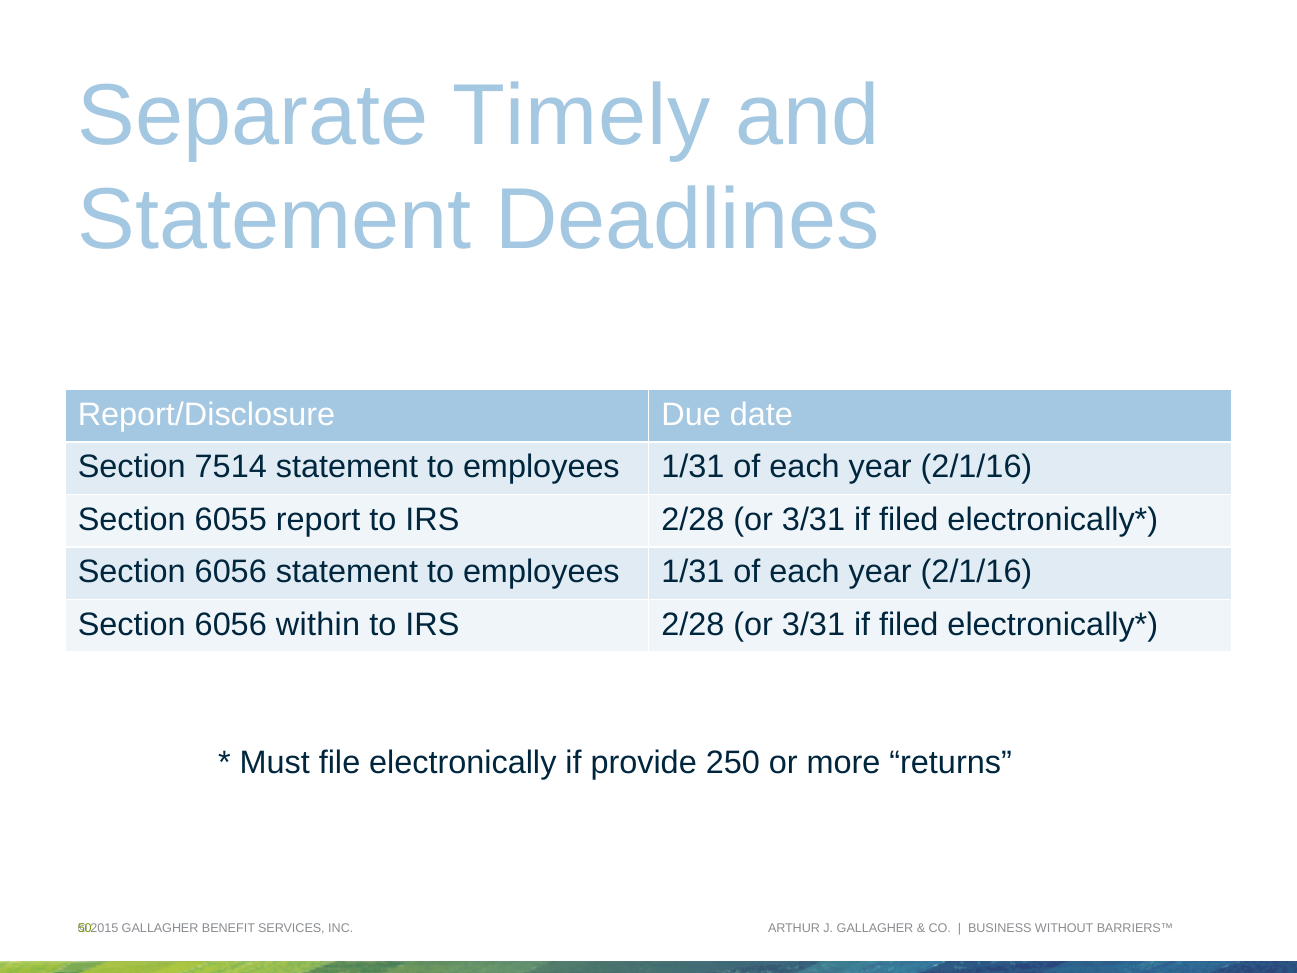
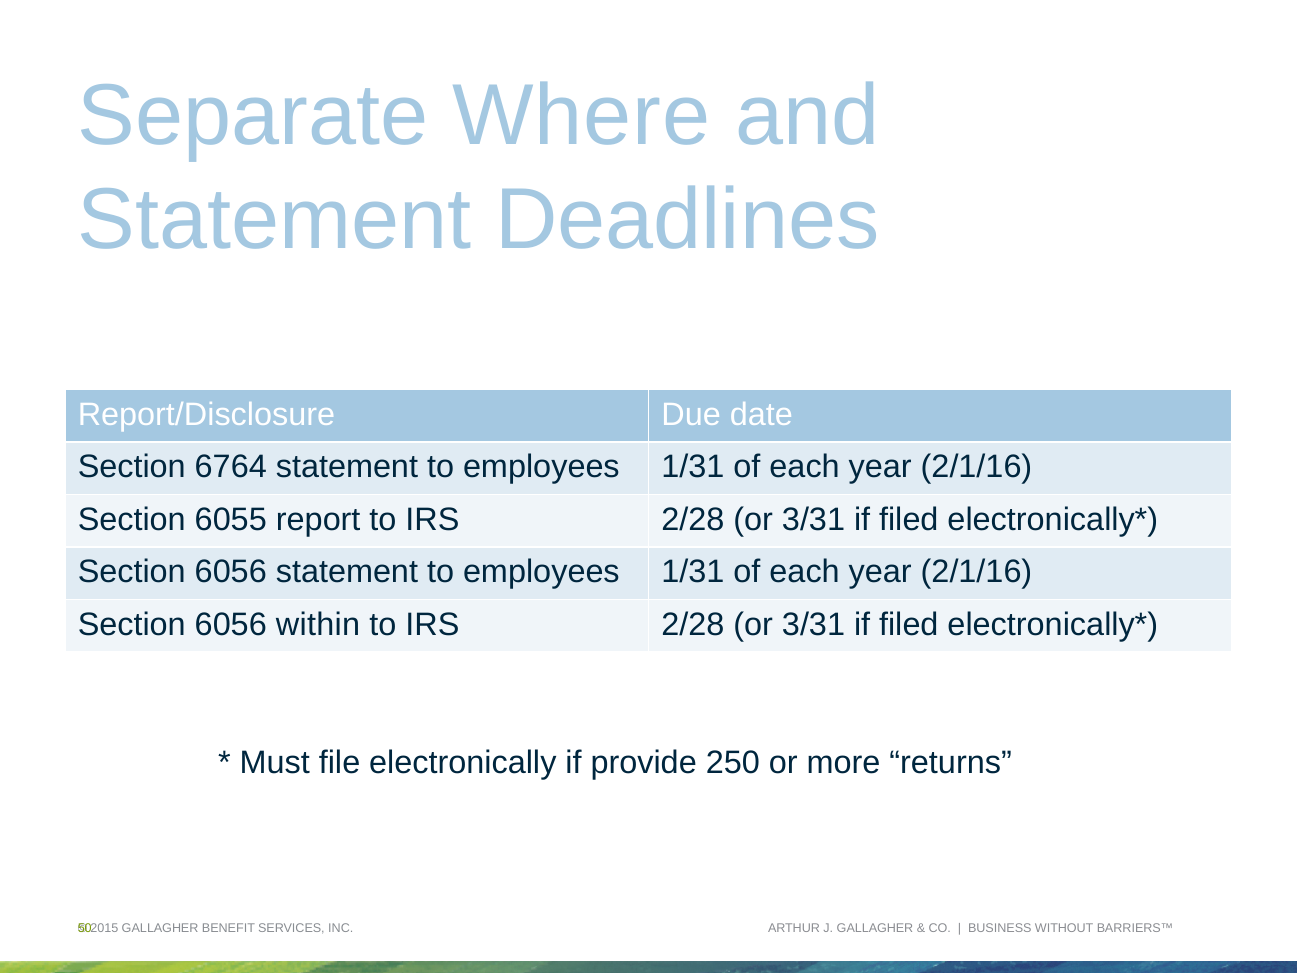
Timely: Timely -> Where (581, 116)
7514: 7514 -> 6764 (231, 467)
